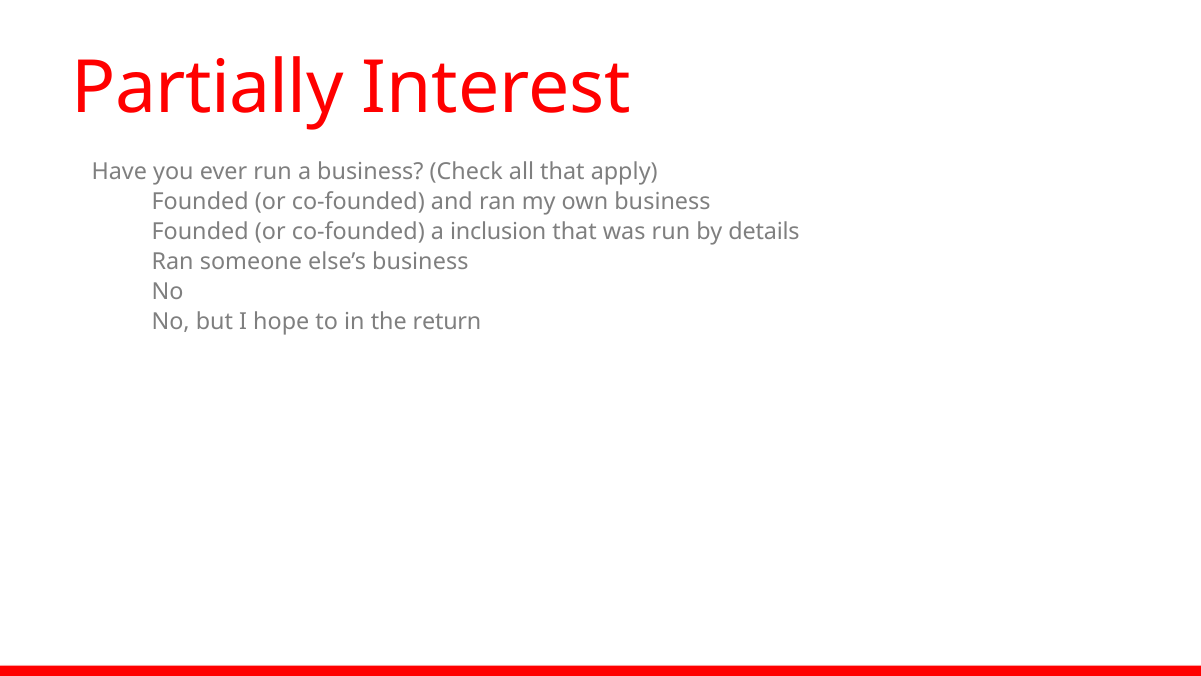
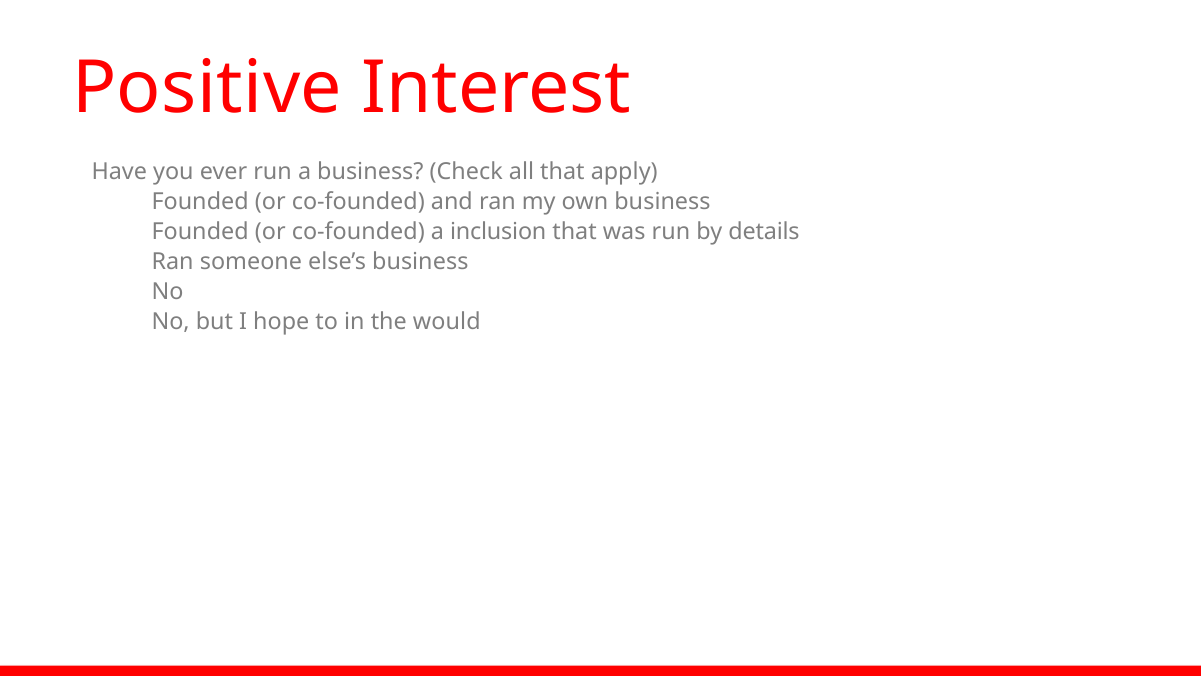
Partially: Partially -> Positive (207, 88)
return: return -> would (447, 321)
